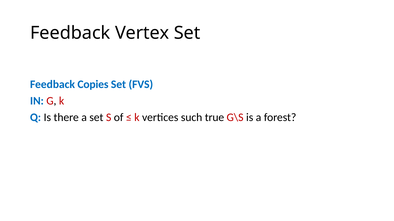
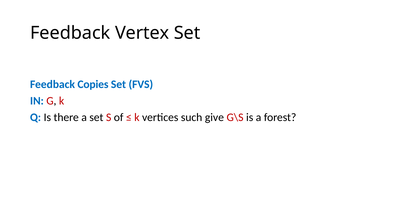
true: true -> give (214, 118)
